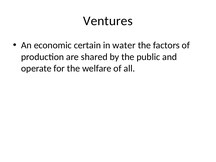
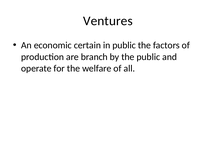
in water: water -> public (124, 45)
shared: shared -> branch (94, 57)
